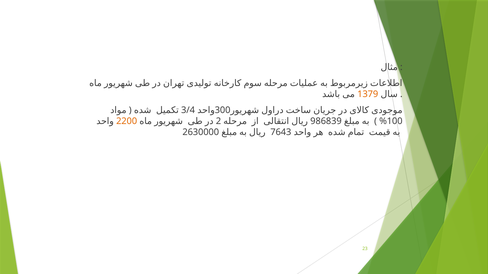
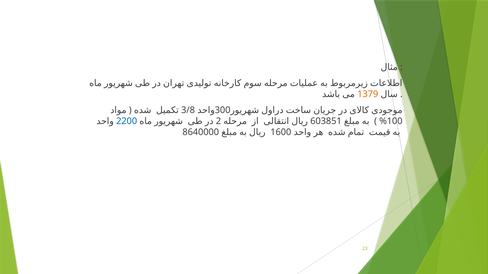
3/4: 3/4 -> 3/8 (188, 110)
2200 colour: orange -> blue (127, 121)
986839: 986839 -> 603851 (326, 121)
2630000: 2630000 -> 8640000 (201, 132)
7643: 7643 -> 1600 (281, 132)
